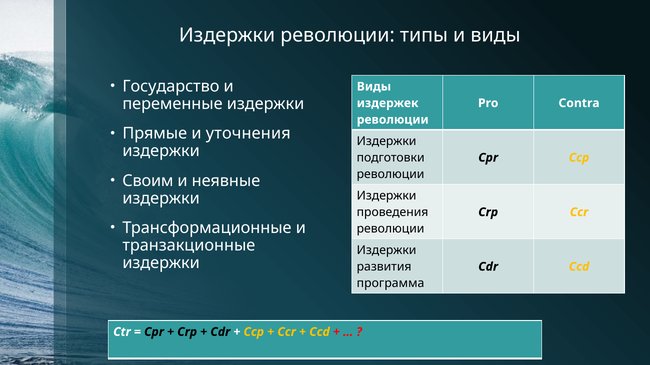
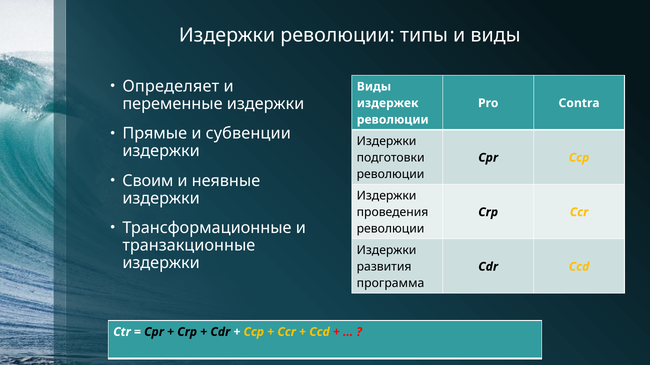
Государство: Государство -> Определяет (171, 86)
уточнения: уточнения -> субвенции (248, 134)
